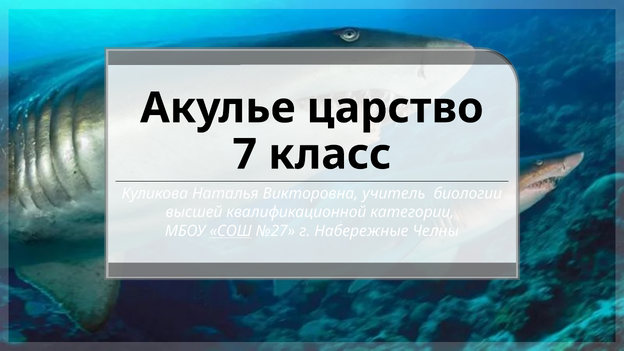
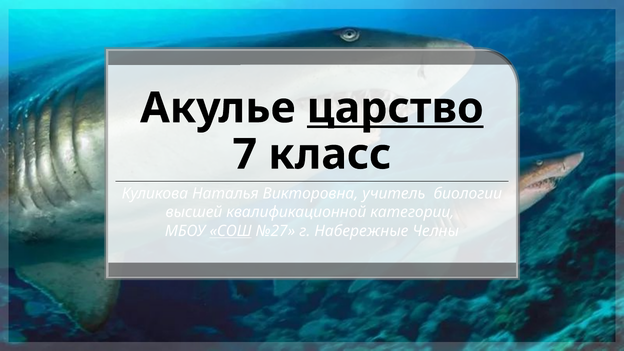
царство underline: none -> present (395, 108)
